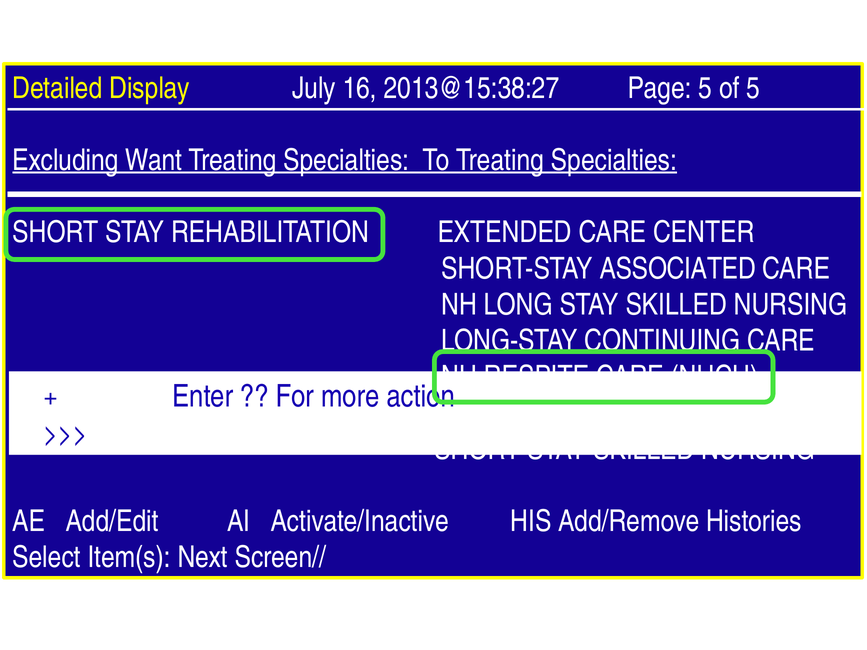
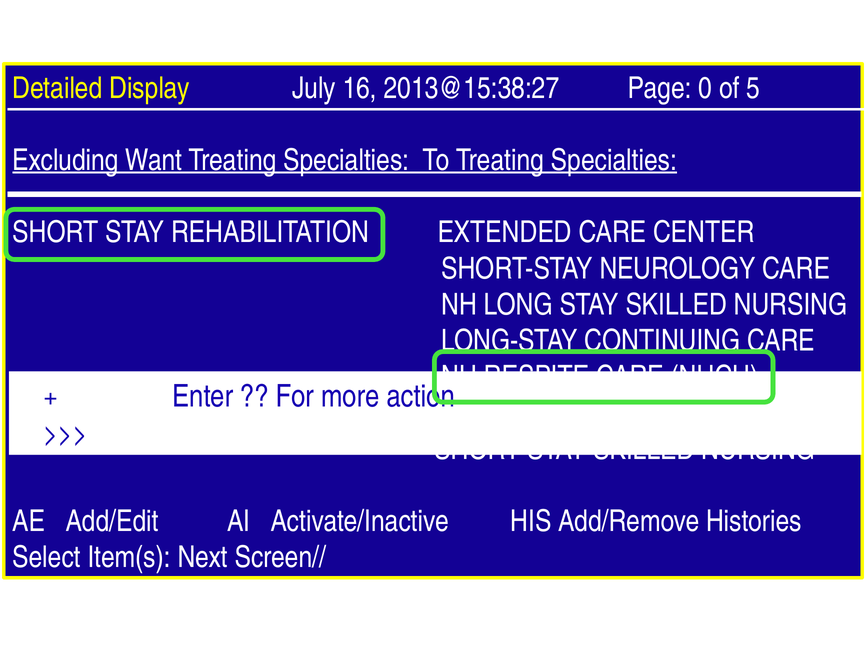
Page 5: 5 -> 0 (705, 88)
ASSOCIATED: ASSOCIATED -> NEUROLOGY (678, 269)
